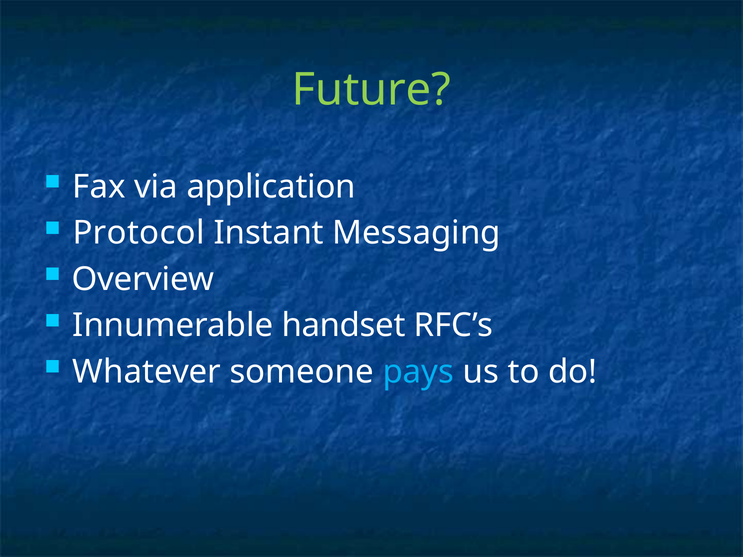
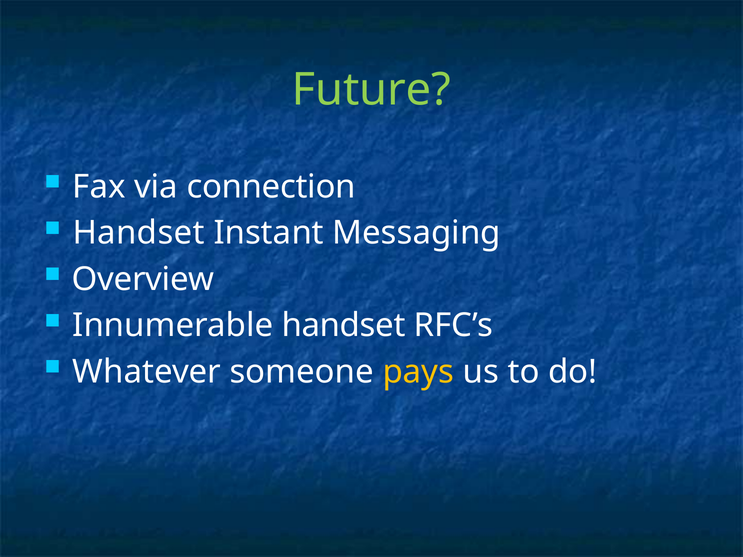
application: application -> connection (271, 187)
Protocol: Protocol -> Handset (139, 233)
pays colour: light blue -> yellow (418, 372)
